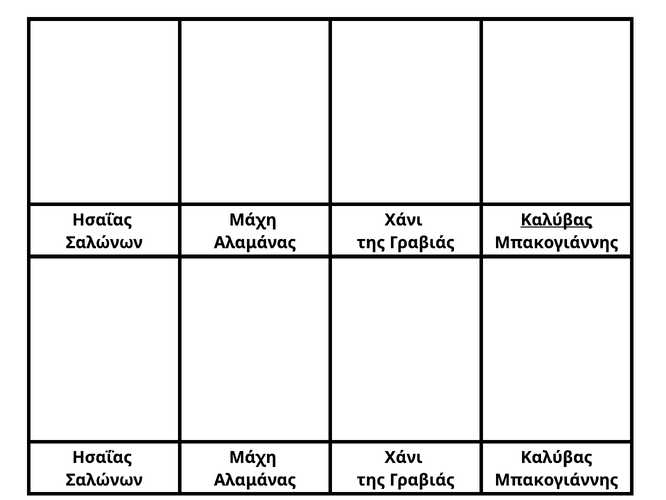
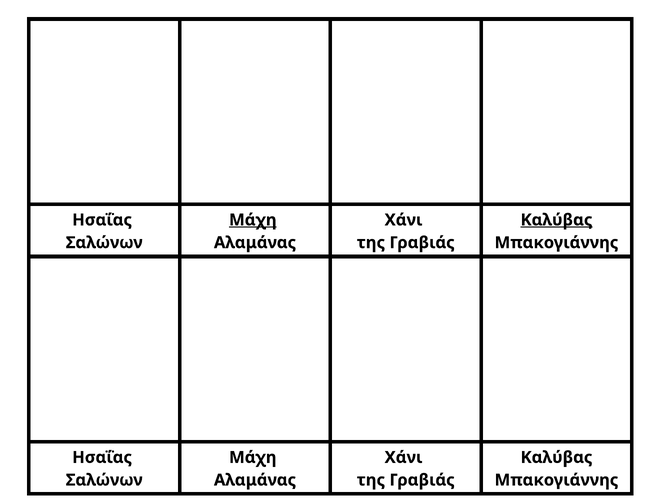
Μάχη underline: none -> present (253, 220)
